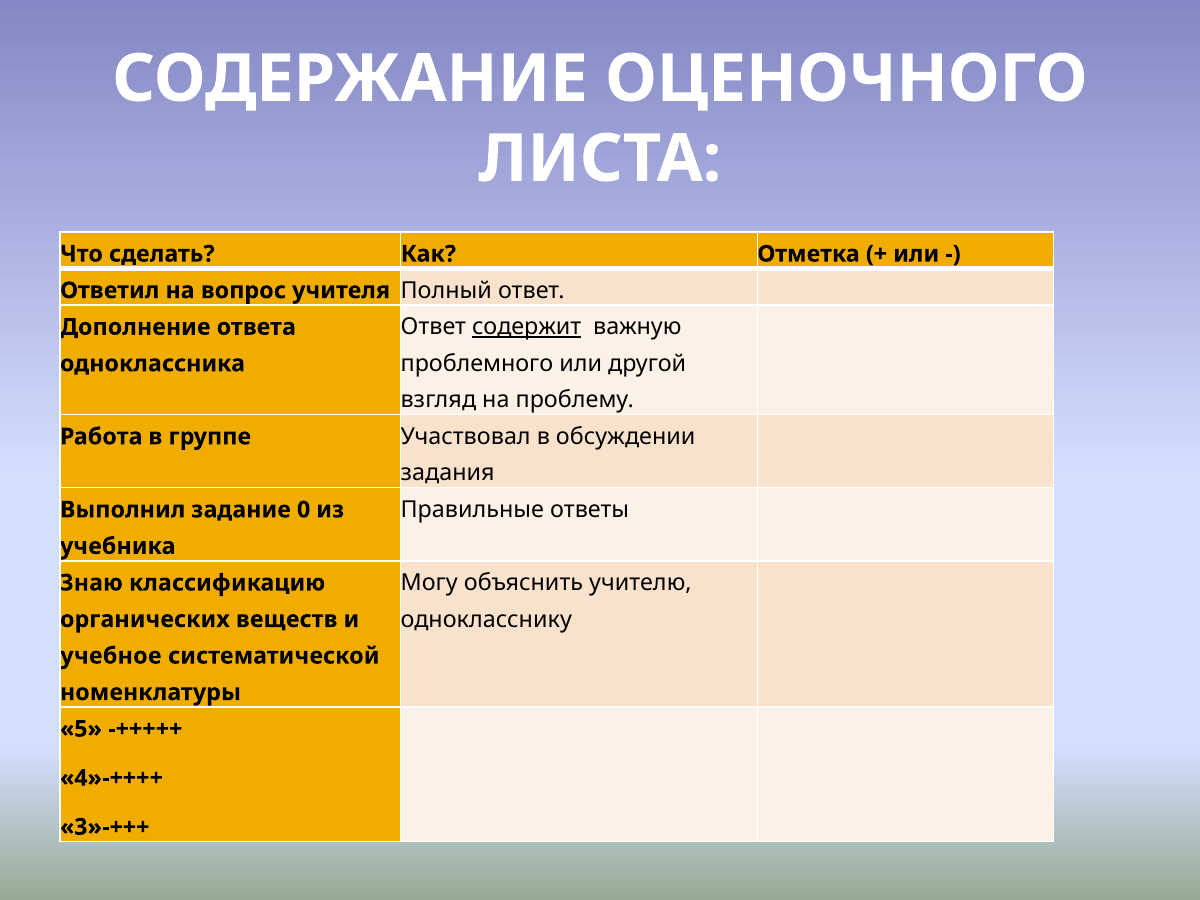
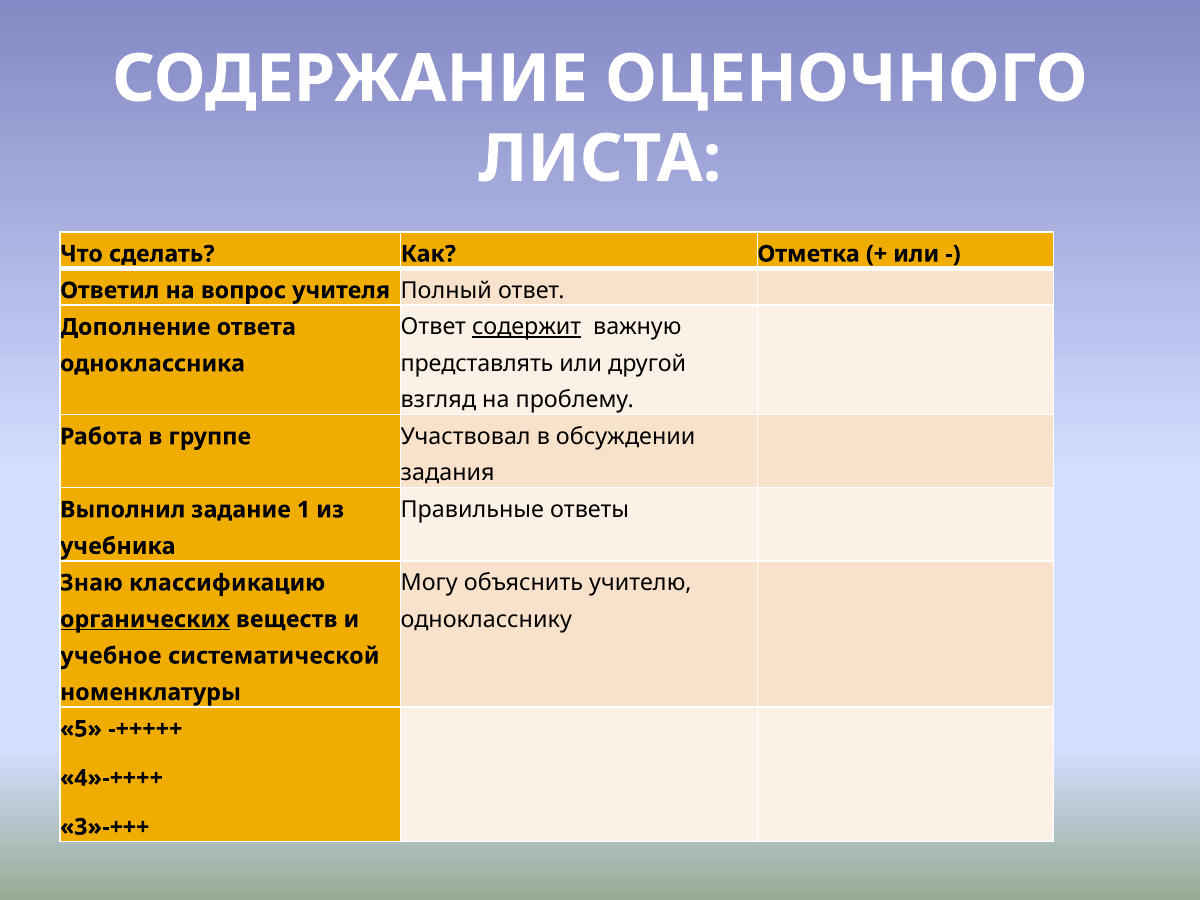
проблемного: проблемного -> представлять (477, 364)
0: 0 -> 1 (304, 510)
органических underline: none -> present (145, 619)
